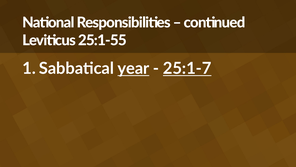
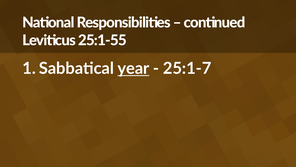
25:1-7 underline: present -> none (187, 68)
